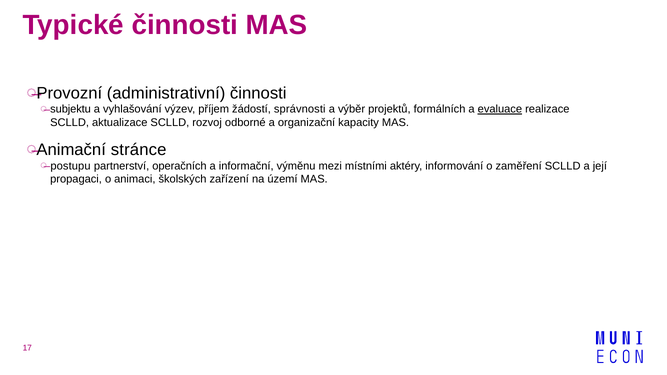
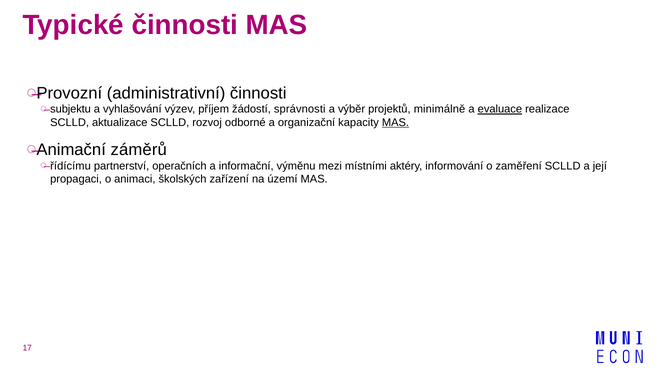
formálních: formálních -> minimálně (440, 109)
MAS underline: none -> present (395, 123)
stránce: stránce -> záměrů (139, 150)
postupu: postupu -> řídícímu (71, 166)
